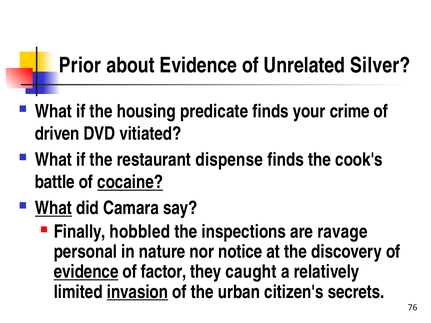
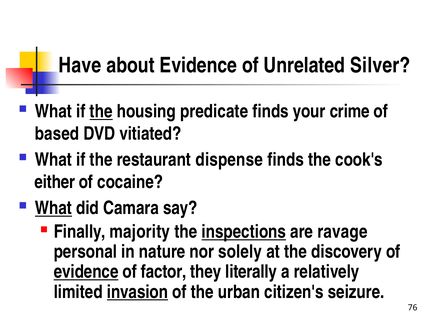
Prior: Prior -> Have (80, 65)
the underline: none -> present (101, 112)
driven: driven -> based (57, 134)
battle: battle -> either (55, 182)
cocaine underline: present -> none (130, 182)
hobbled: hobbled -> majority (140, 232)
inspections underline: none -> present (244, 232)
notice: notice -> solely (240, 252)
caught: caught -> literally (251, 272)
secrets: secrets -> seizure (356, 292)
